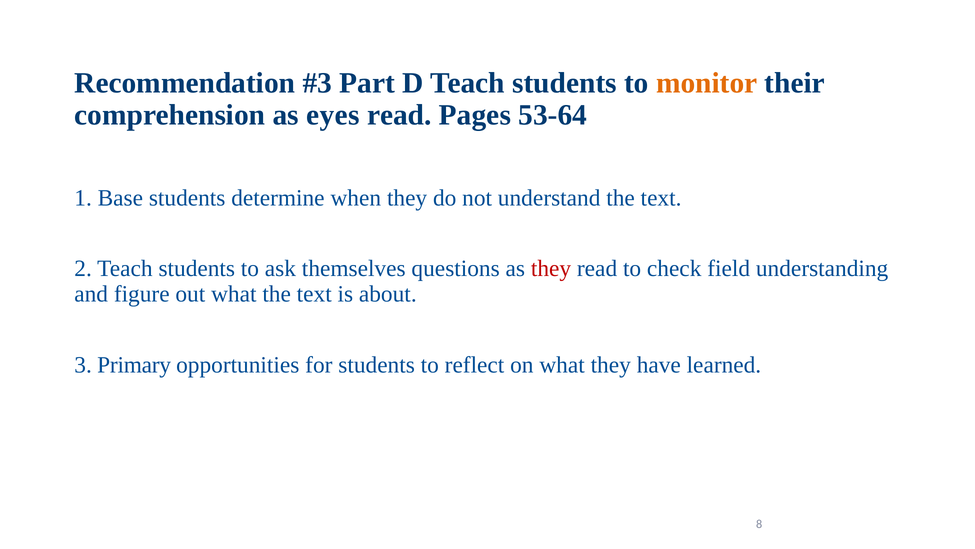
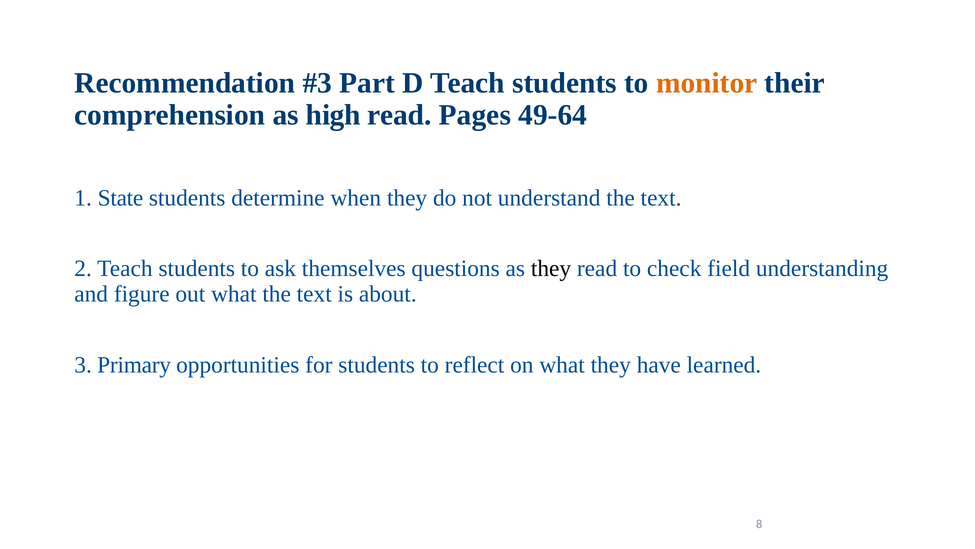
eyes: eyes -> high (333, 115)
53-64: 53-64 -> 49-64 (553, 115)
Base: Base -> State (120, 198)
they colour: red -> black (551, 268)
